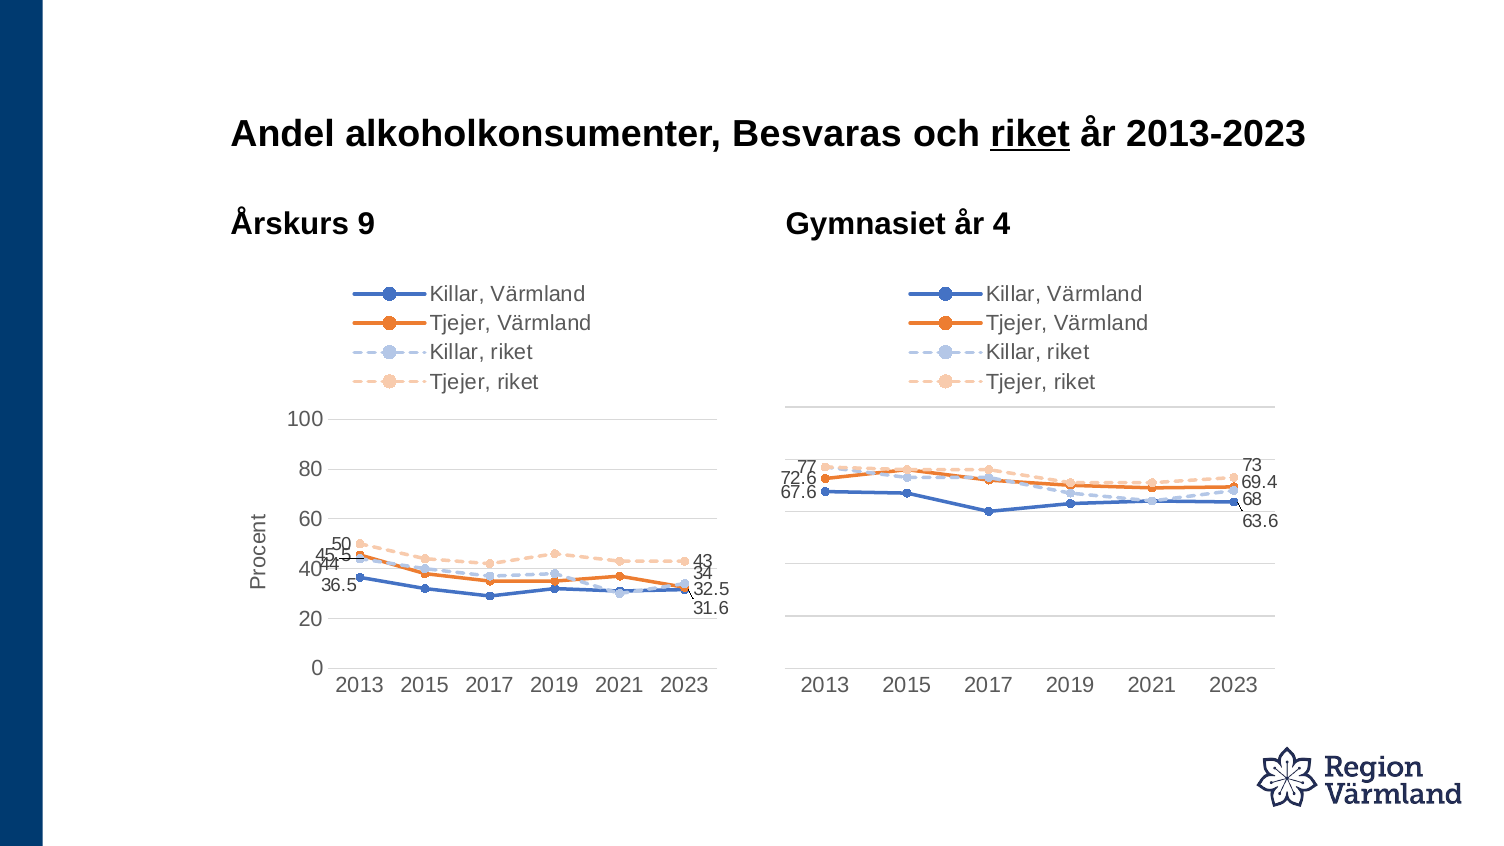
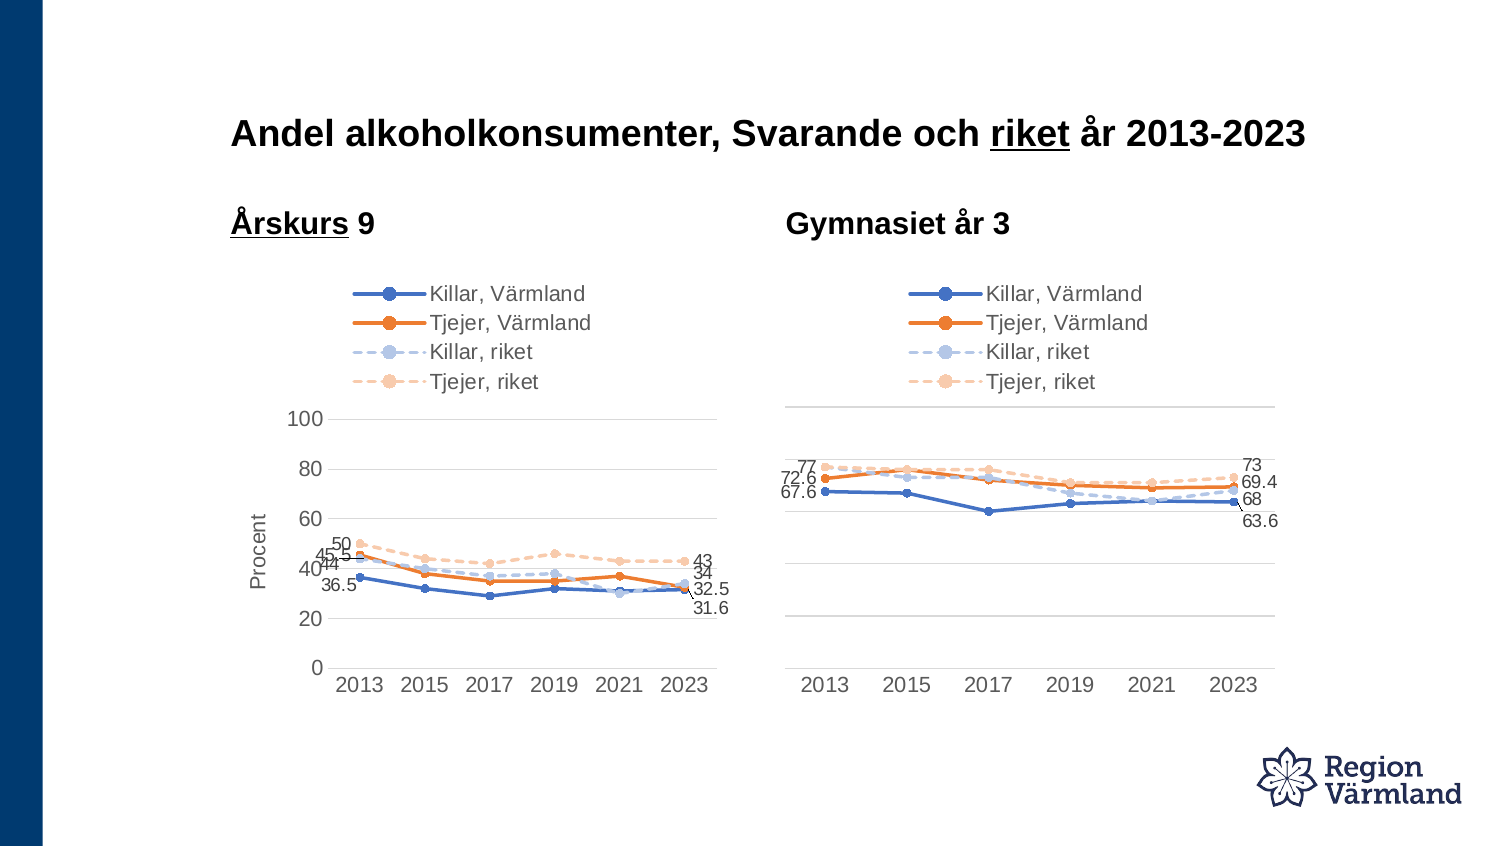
Besvaras: Besvaras -> Svarande (817, 134)
Årskurs underline: none -> present (290, 224)
4: 4 -> 3 (1002, 224)
